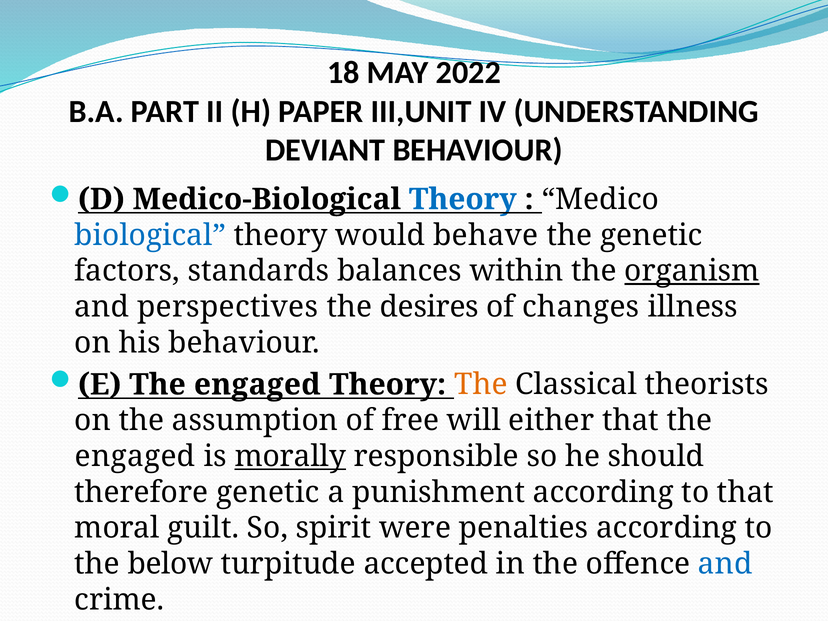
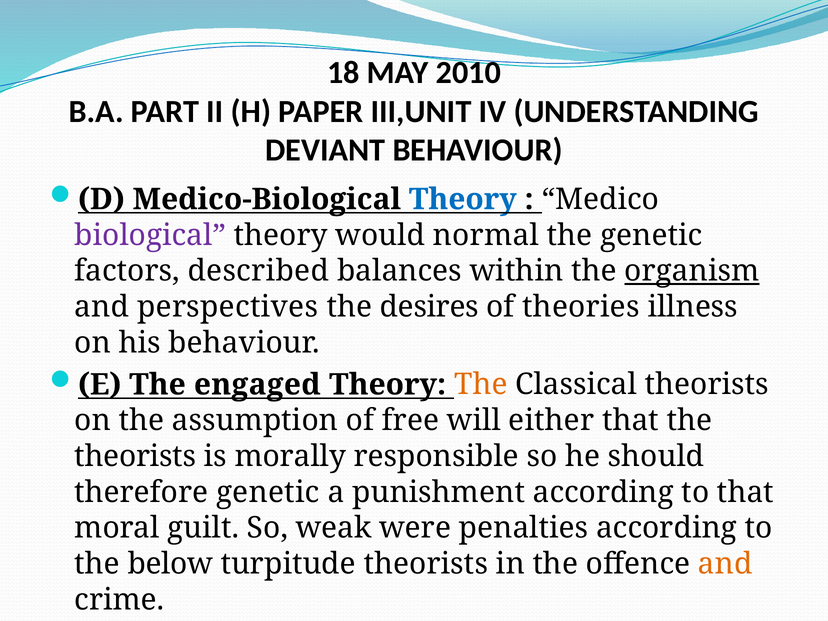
2022: 2022 -> 2010 (468, 73)
biological colour: blue -> purple (150, 235)
behave: behave -> normal (486, 235)
standards: standards -> described (258, 271)
changes: changes -> theories (581, 307)
engaged: engaged -> theorists (135, 456)
morally underline: present -> none (290, 456)
spirit: spirit -> weak (334, 528)
turpitude accepted: accepted -> theorists (426, 564)
and colour: blue -> orange (725, 564)
